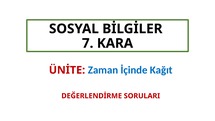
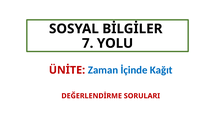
KARA: KARA -> YOLU (115, 43)
